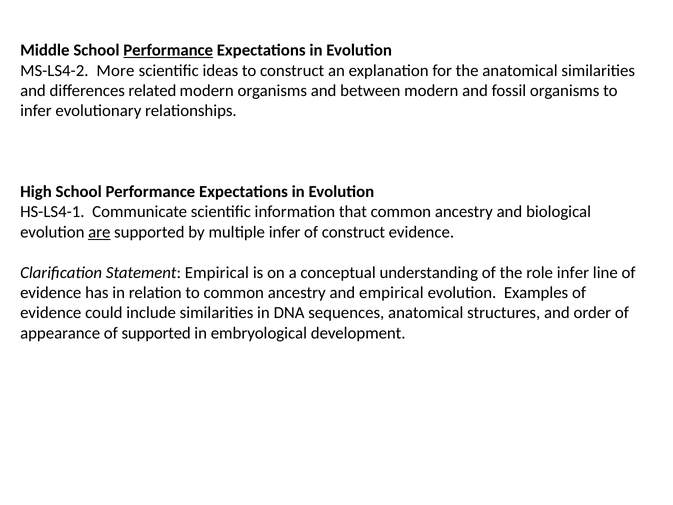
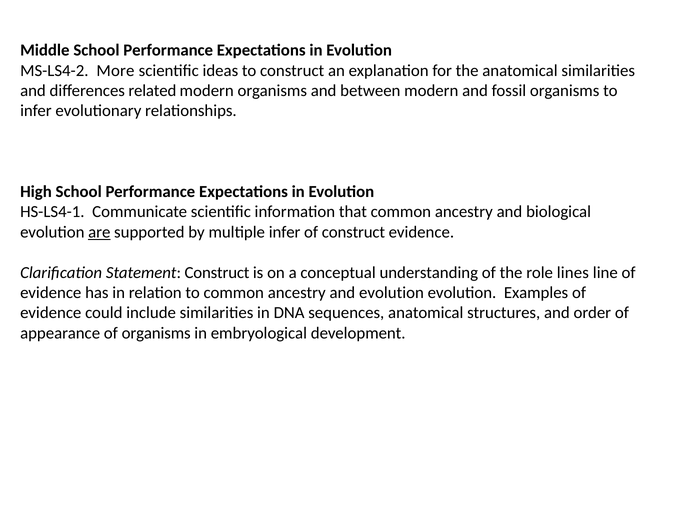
Performance underline: present -> none (168, 50)
Statement Empirical: Empirical -> Construct (217, 272)
role infer: infer -> lines (573, 272)
and empirical: empirical -> evolution (391, 293)
of supported: supported -> organisms (156, 333)
